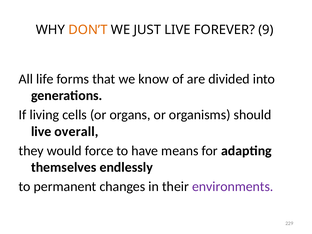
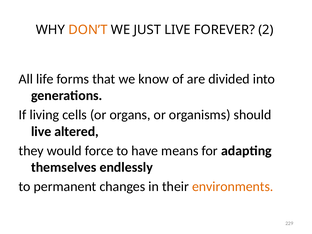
9: 9 -> 2 (266, 30)
overall: overall -> altered (77, 131)
environments colour: purple -> orange (233, 187)
